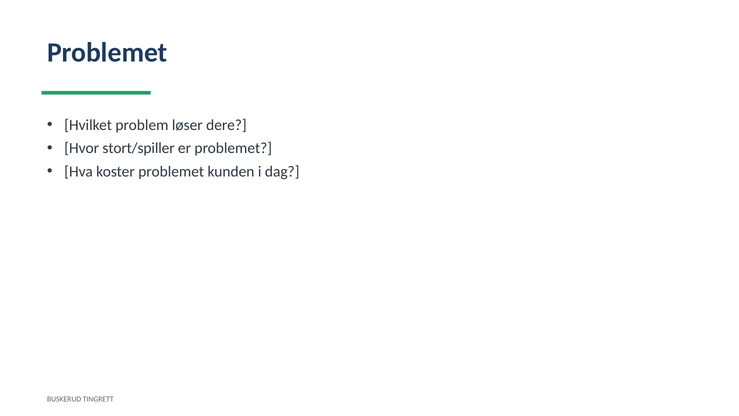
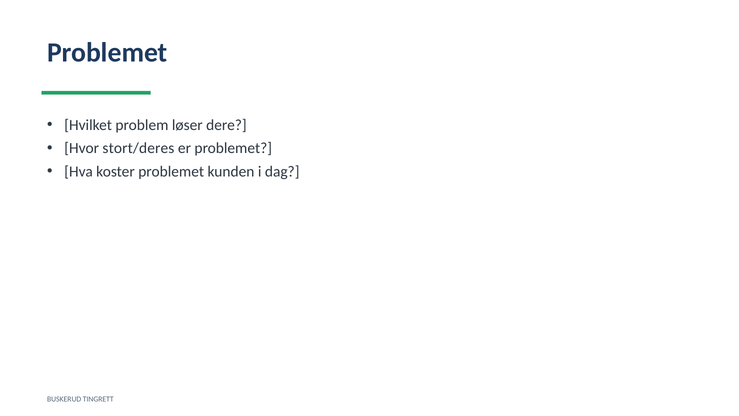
stort/spiller: stort/spiller -> stort/deres (138, 148)
